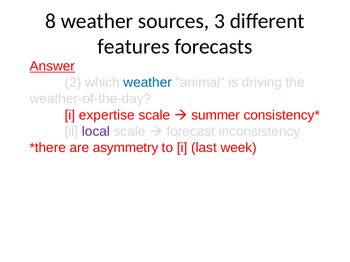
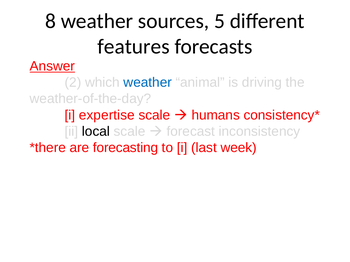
3: 3 -> 5 (220, 21)
summer: summer -> humans (216, 115)
local colour: purple -> black (96, 132)
asymmetry: asymmetry -> forecasting (126, 148)
